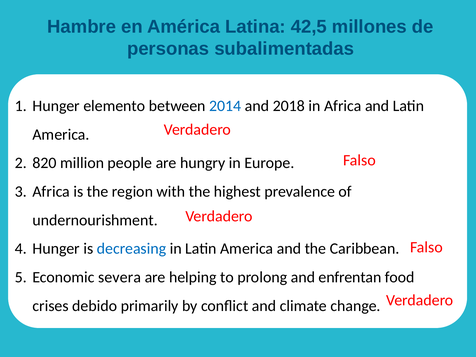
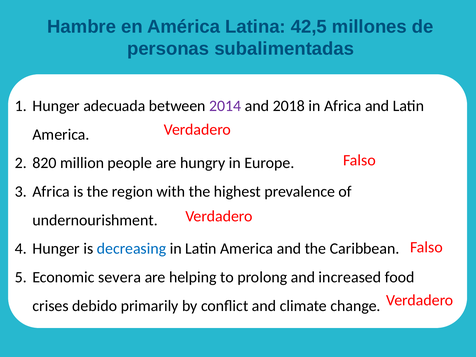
elemento: elemento -> adecuada (114, 106)
2014 colour: blue -> purple (225, 106)
enfrentan: enfrentan -> increased (350, 277)
